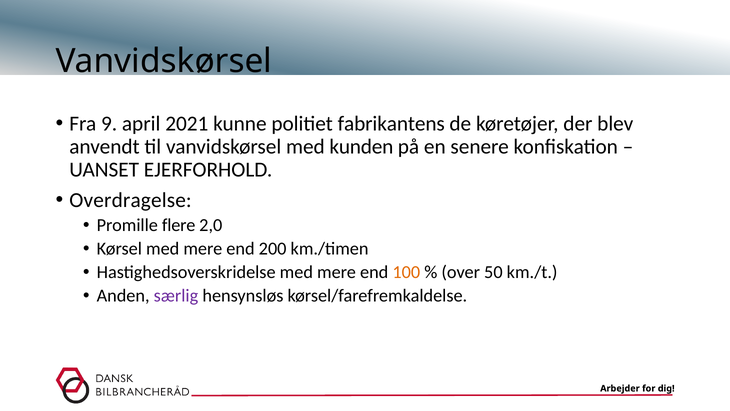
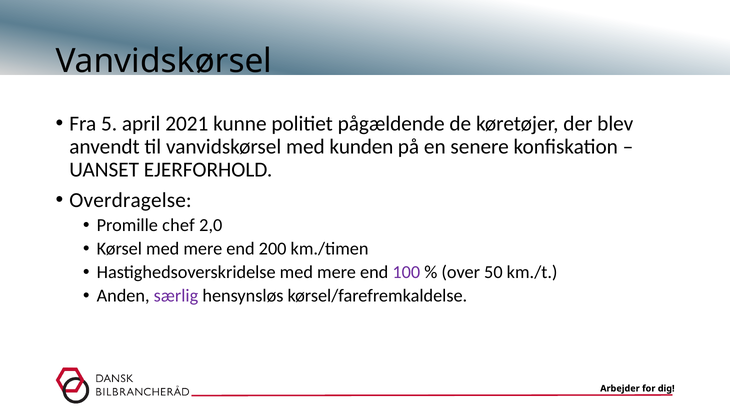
9: 9 -> 5 (109, 123)
fabrikantens: fabrikantens -> pågældende (391, 123)
flere: flere -> chef (178, 225)
100 colour: orange -> purple (406, 272)
